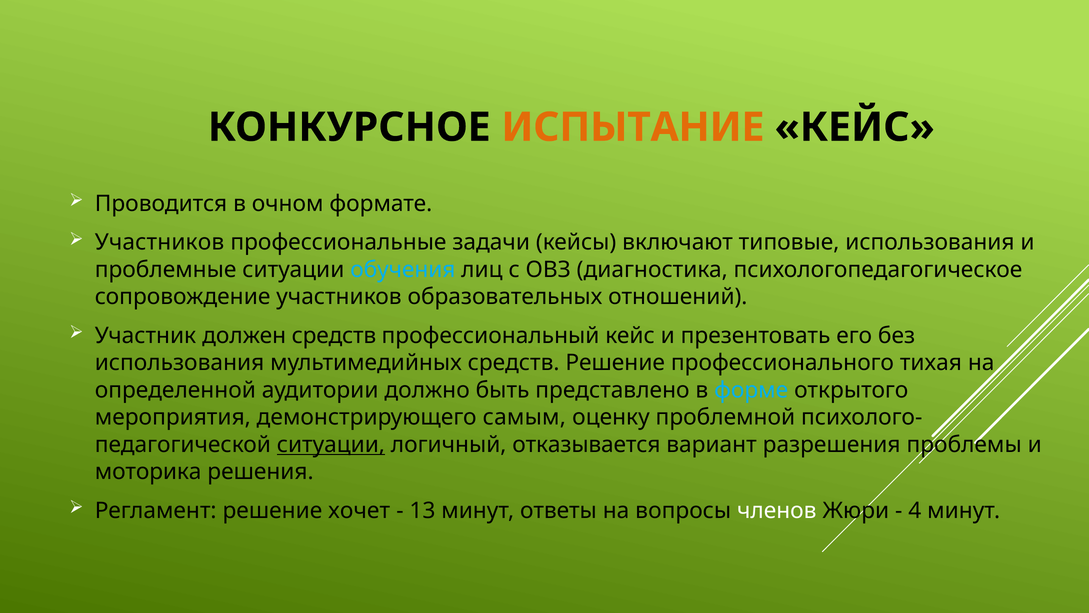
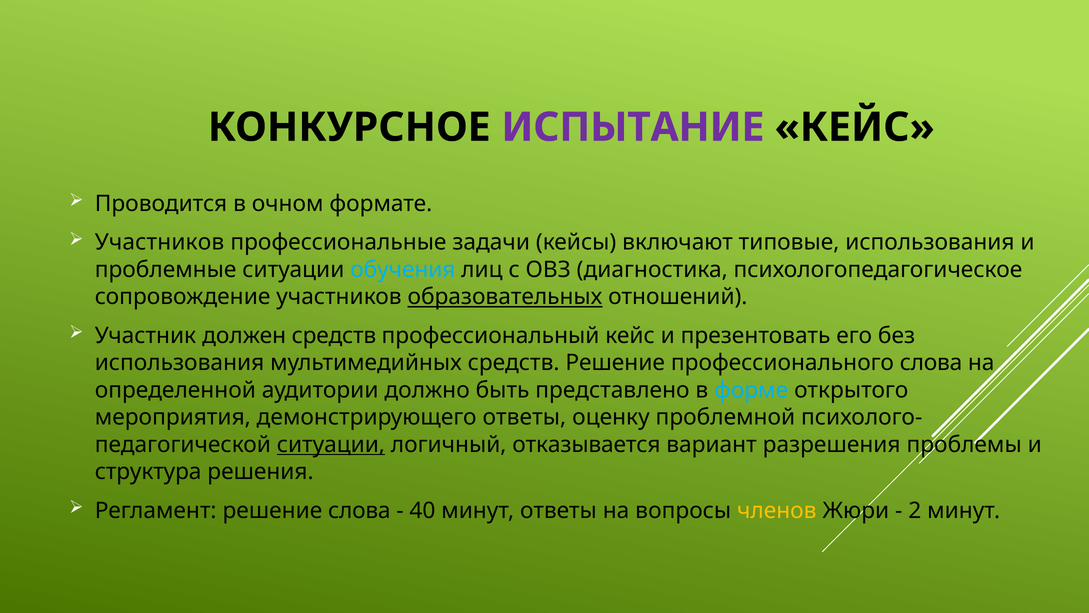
ИСПЫТАНИЕ colour: orange -> purple (633, 127)
образовательных underline: none -> present (505, 297)
профессионального тихая: тихая -> слова (931, 363)
демонстрирующего самым: самым -> ответы (524, 417)
моторика: моторика -> структура (148, 472)
решение хочет: хочет -> слова (359, 510)
13: 13 -> 40 (422, 510)
членов colour: white -> yellow (777, 510)
4: 4 -> 2 (915, 510)
